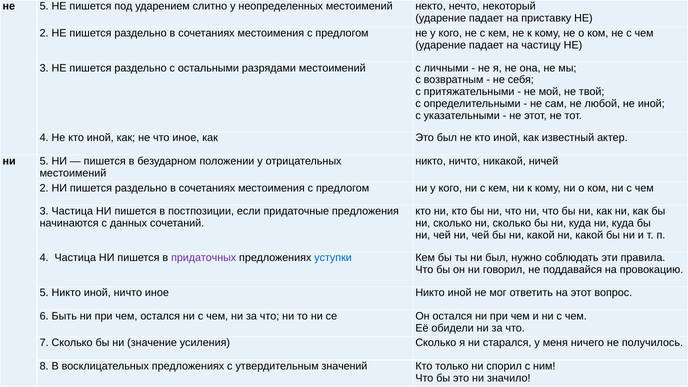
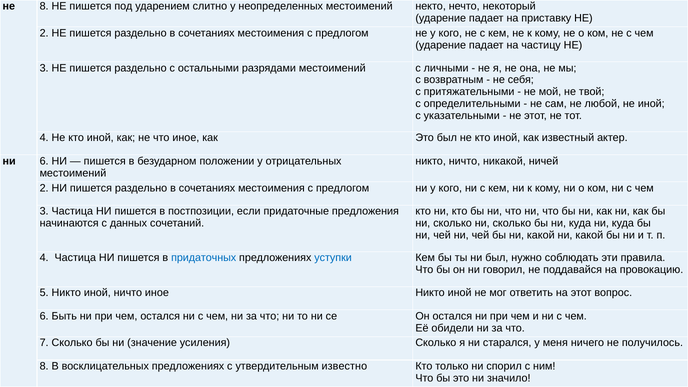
не 5: 5 -> 8 (44, 6)
ни 5: 5 -> 6 (44, 161)
придаточных colour: purple -> blue (204, 258)
значений: значений -> известно (344, 366)
